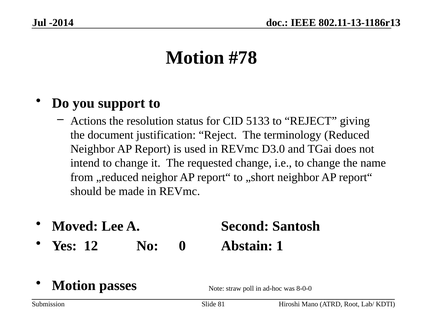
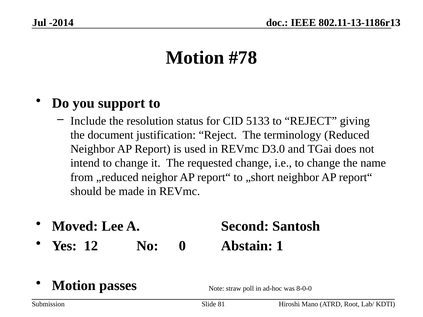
Actions: Actions -> Include (88, 121)
